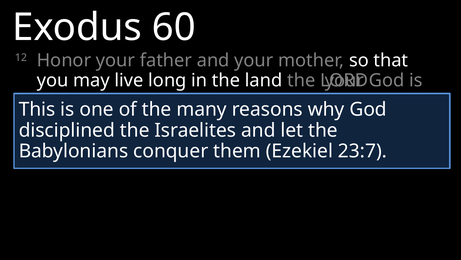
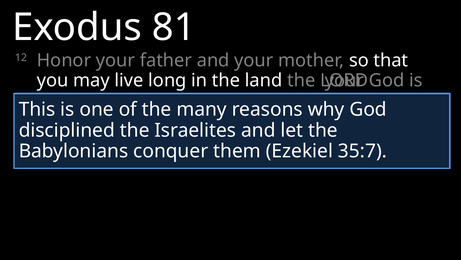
60: 60 -> 81 (174, 27)
23:7: 23:7 -> 35:7 (362, 151)
